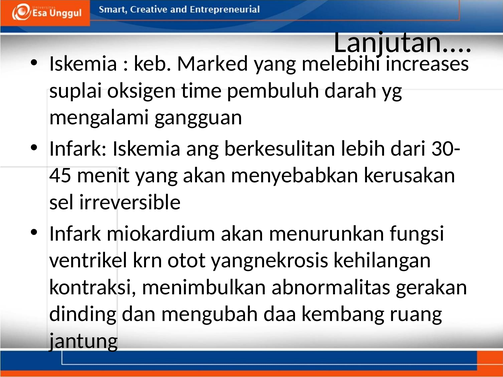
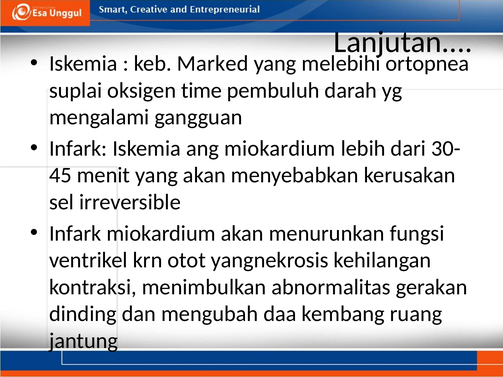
increases: increases -> ortopnea (427, 64)
ang berkesulitan: berkesulitan -> miokardium (280, 149)
